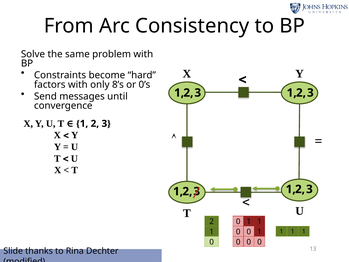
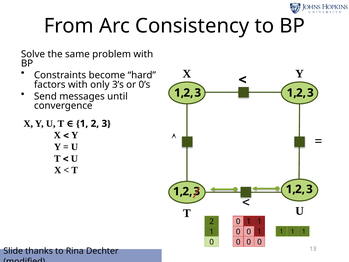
8’s: 8’s -> 3’s (118, 84)
